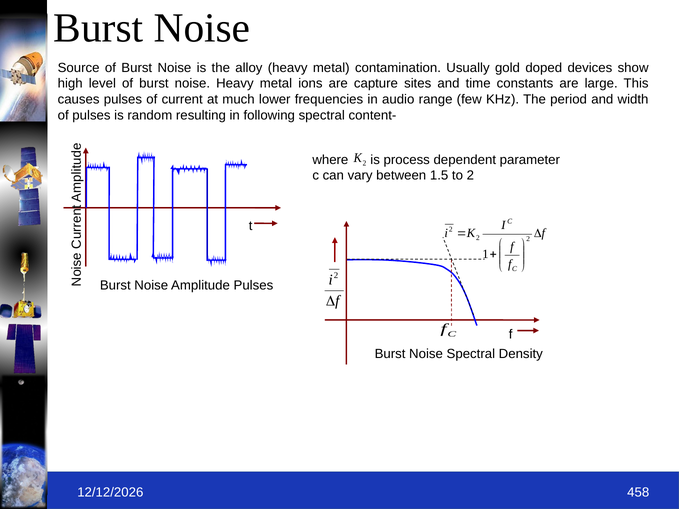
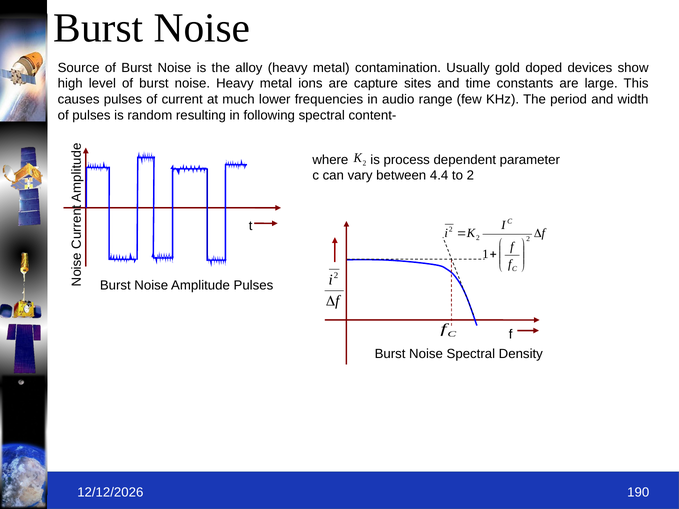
1.5: 1.5 -> 4.4 (439, 176)
458: 458 -> 190 (638, 493)
